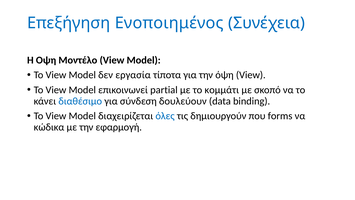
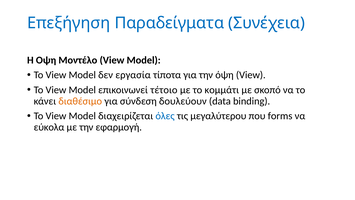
Ενοποιημένος: Ενοποιημένος -> Παραδείγματα (169, 23)
partial: partial -> τέτοιο (164, 90)
διαθέσιμο colour: blue -> orange (80, 101)
δημιουργούν: δημιουργούν -> μεγαλύτερου (218, 116)
κώδικα: κώδικα -> εύκολα (49, 127)
